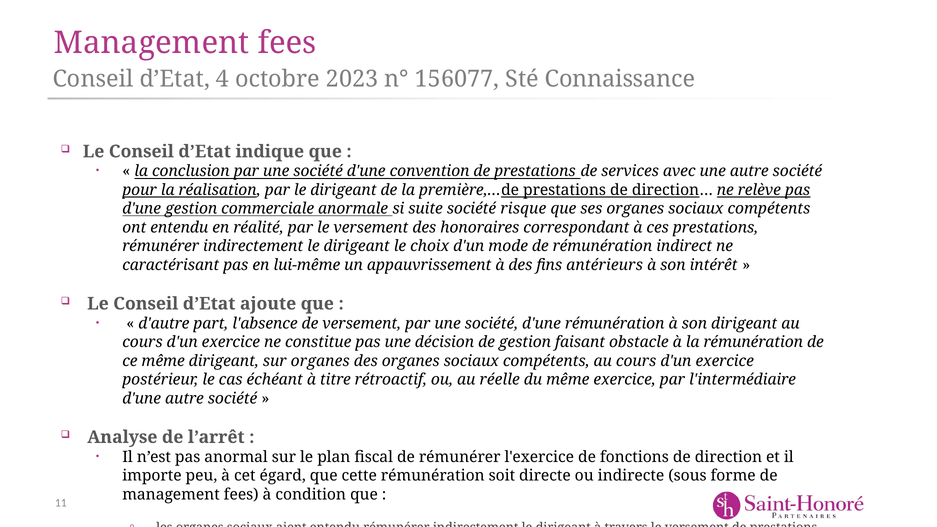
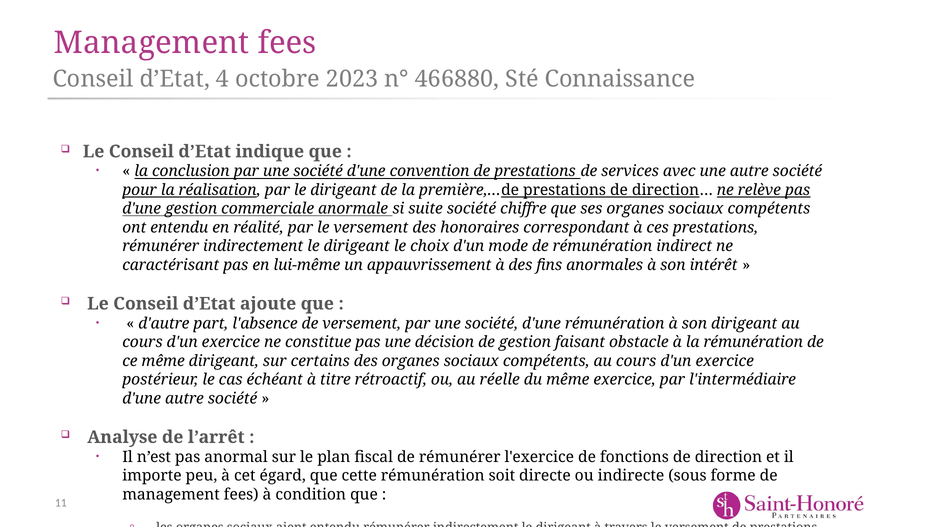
156077: 156077 -> 466880 (457, 79)
risque: risque -> chiffre (523, 209)
antérieurs: antérieurs -> anormales (605, 265)
sur organes: organes -> certains (320, 361)
